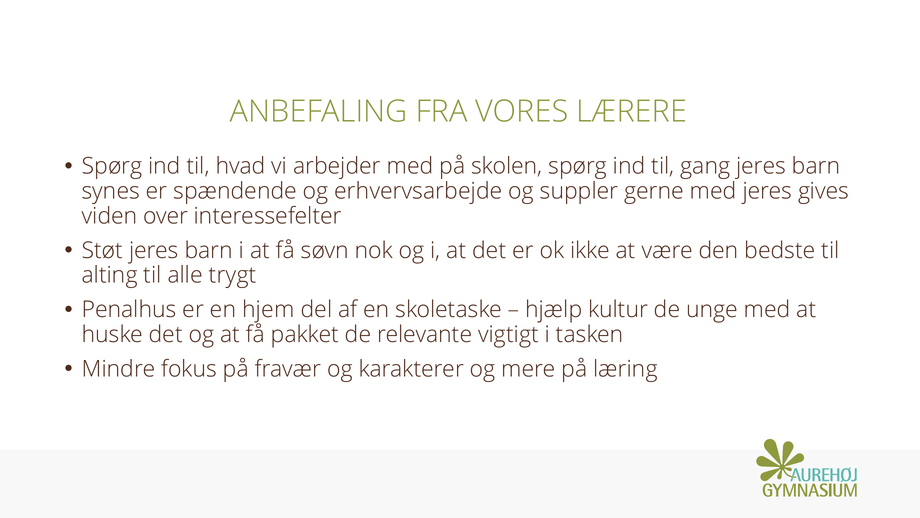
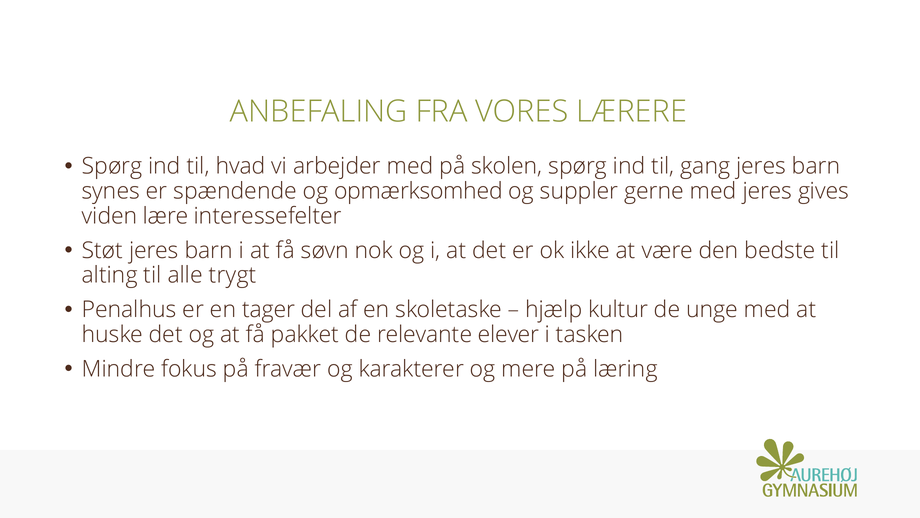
erhvervsarbejde: erhvervsarbejde -> opmærksomhed (418, 191)
over: over -> lære (166, 216)
hjem: hjem -> tager (269, 310)
vigtigt: vigtigt -> elever (509, 334)
